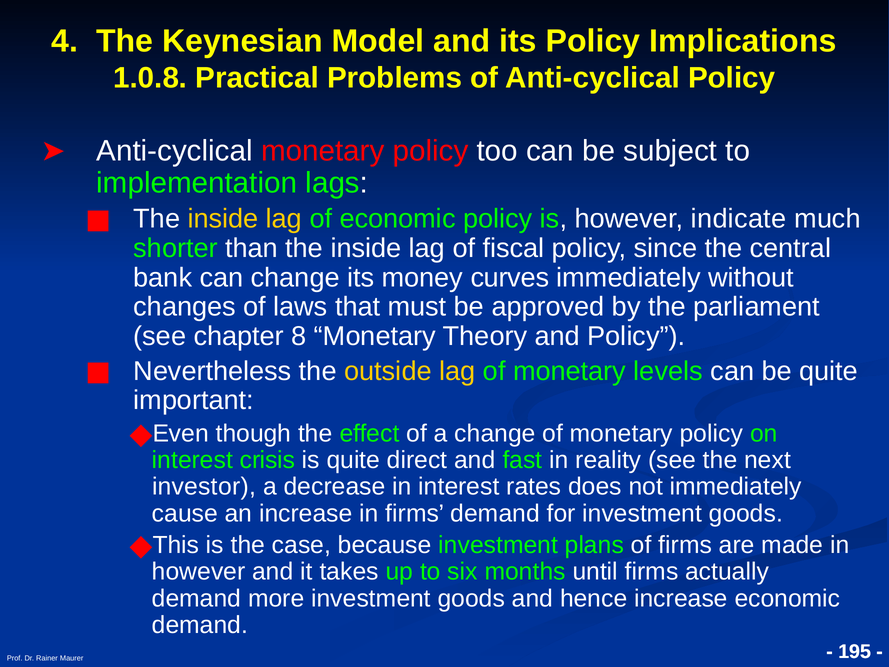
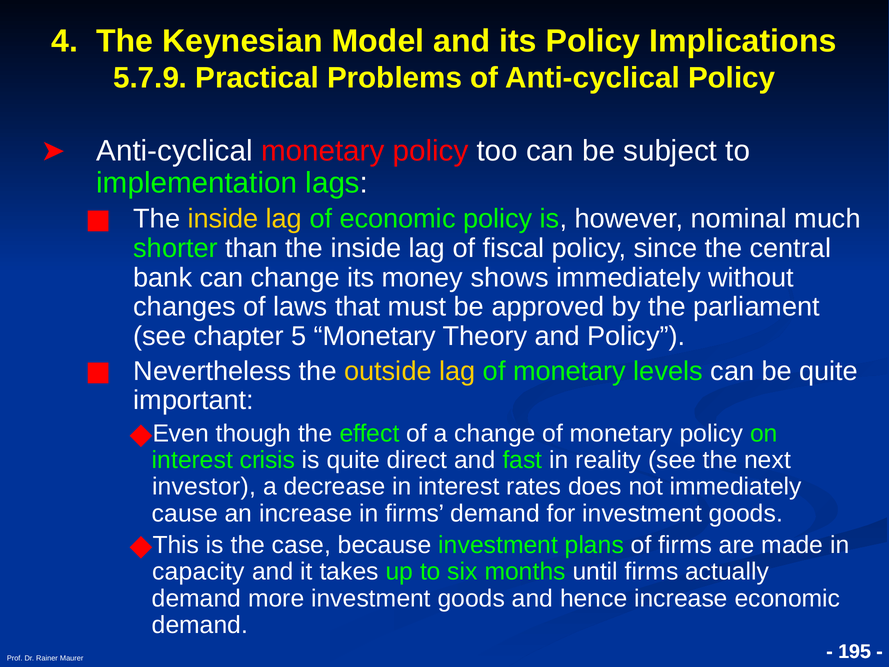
1.0.8: 1.0.8 -> 5.7.9 (150, 78)
indicate: indicate -> nominal (739, 219)
curves: curves -> shows (510, 278)
8: 8 -> 5 (299, 336)
however: however -> capacity (199, 572)
